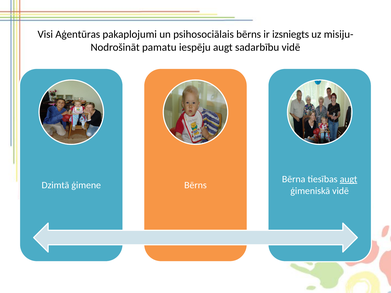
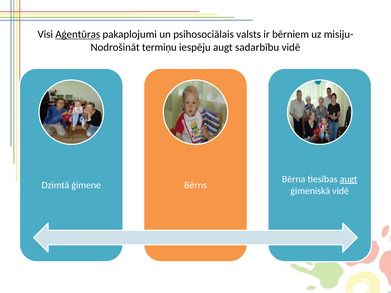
Aģentūras underline: none -> present (78, 34)
psihosociālais bērns: bērns -> valsts (249, 34)
izsniegts: izsniegts -> bērniem (291, 34)
pamatu: pamatu -> termiņu (159, 47)
